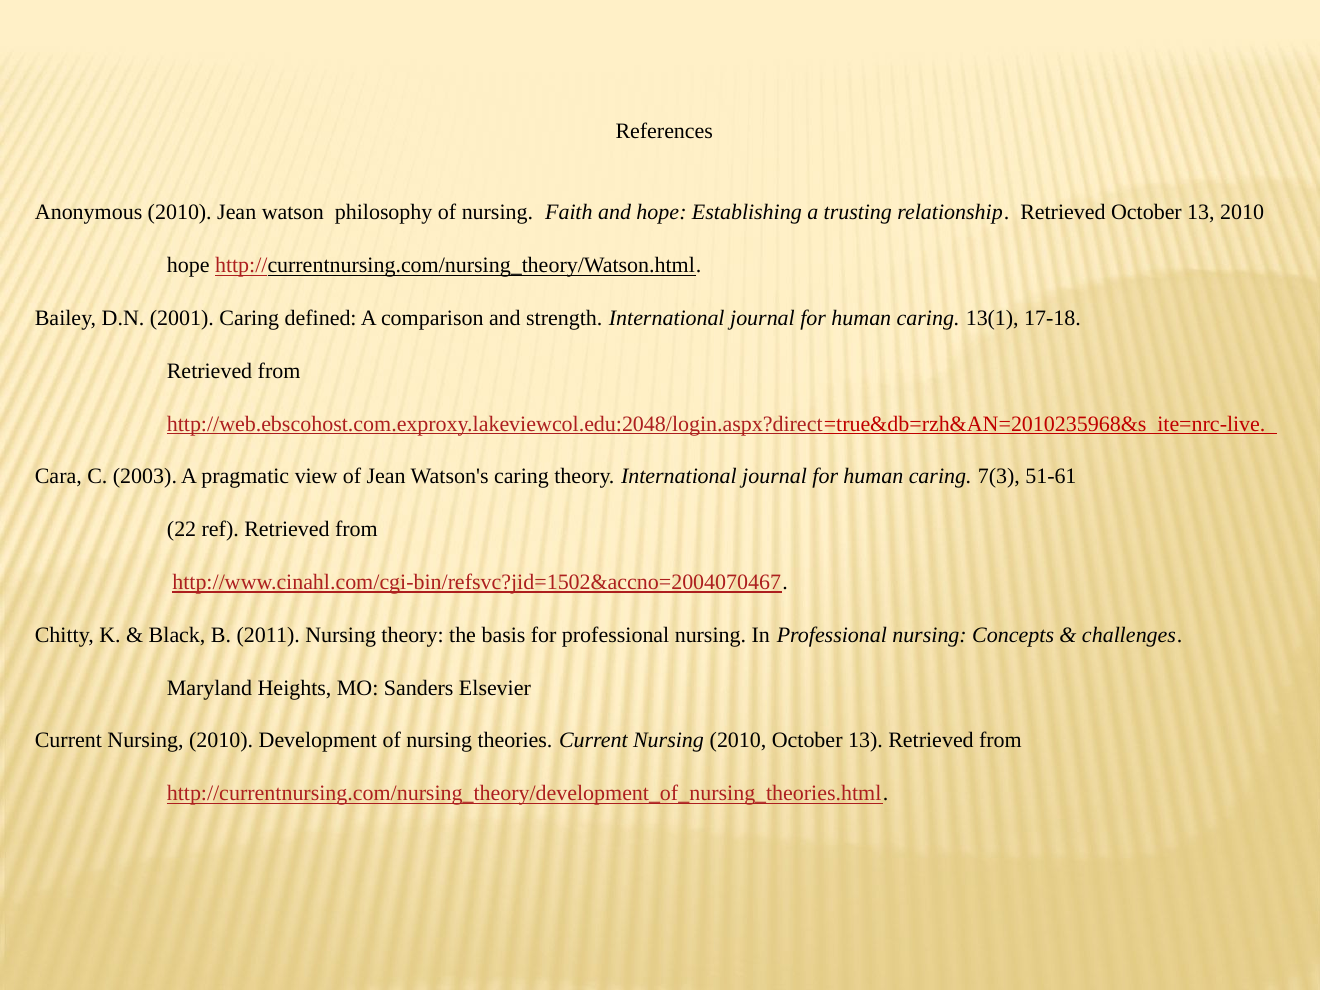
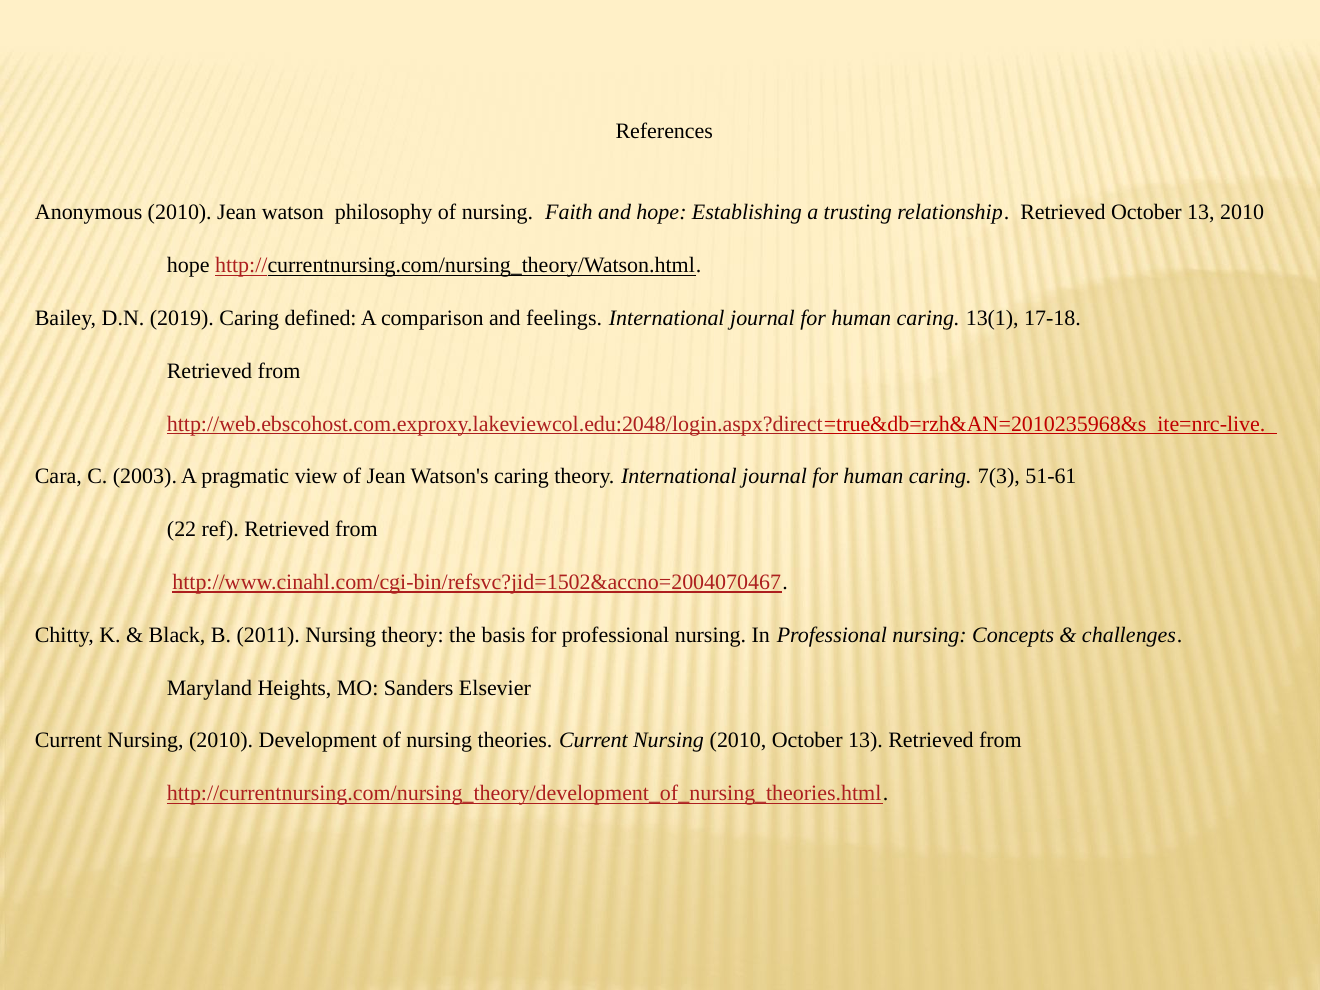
2001: 2001 -> 2019 (182, 318)
strength: strength -> feelings (564, 318)
